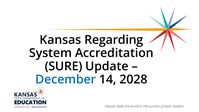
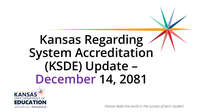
SURE: SURE -> KSDE (64, 66)
December colour: blue -> purple (66, 79)
2028: 2028 -> 2081 (133, 79)
